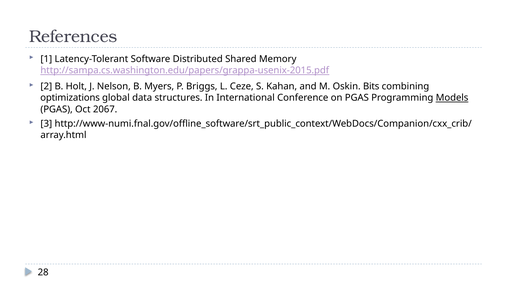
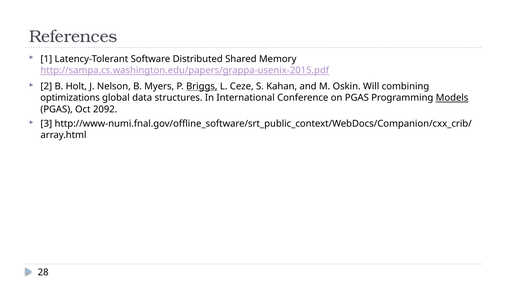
Briggs underline: none -> present (202, 86)
Bits: Bits -> Will (371, 86)
2067: 2067 -> 2092 (105, 109)
